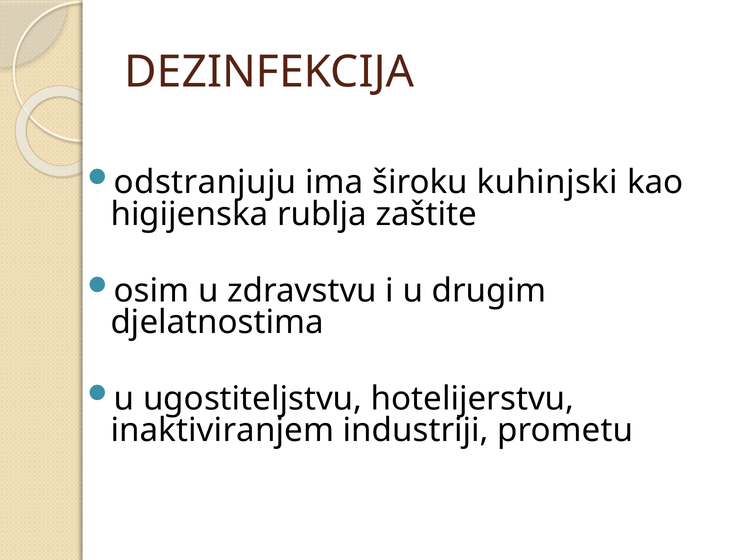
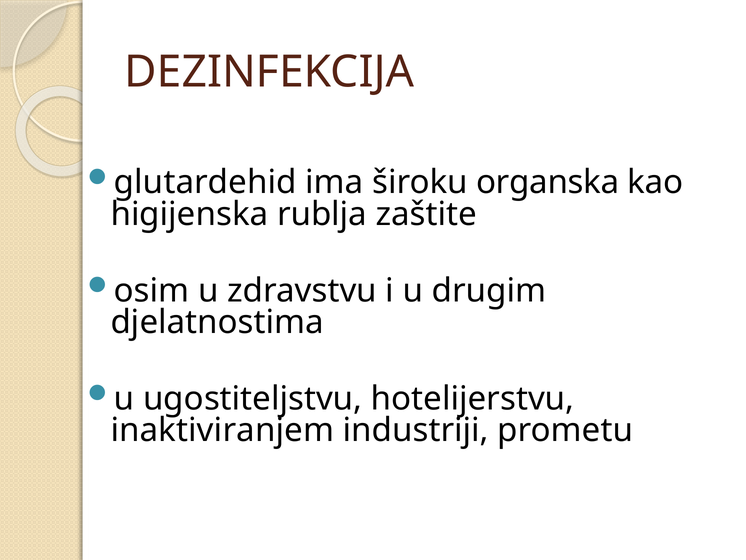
odstranjuju: odstranjuju -> glutardehid (205, 182)
kuhinjski: kuhinjski -> organska (548, 182)
